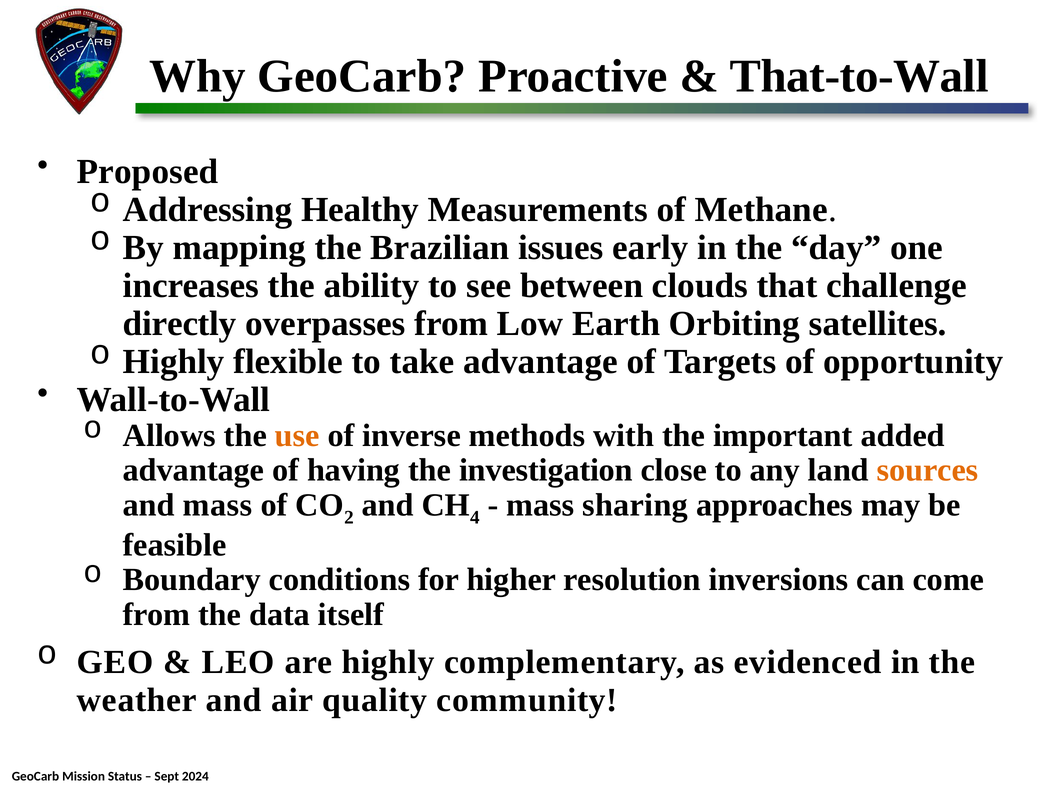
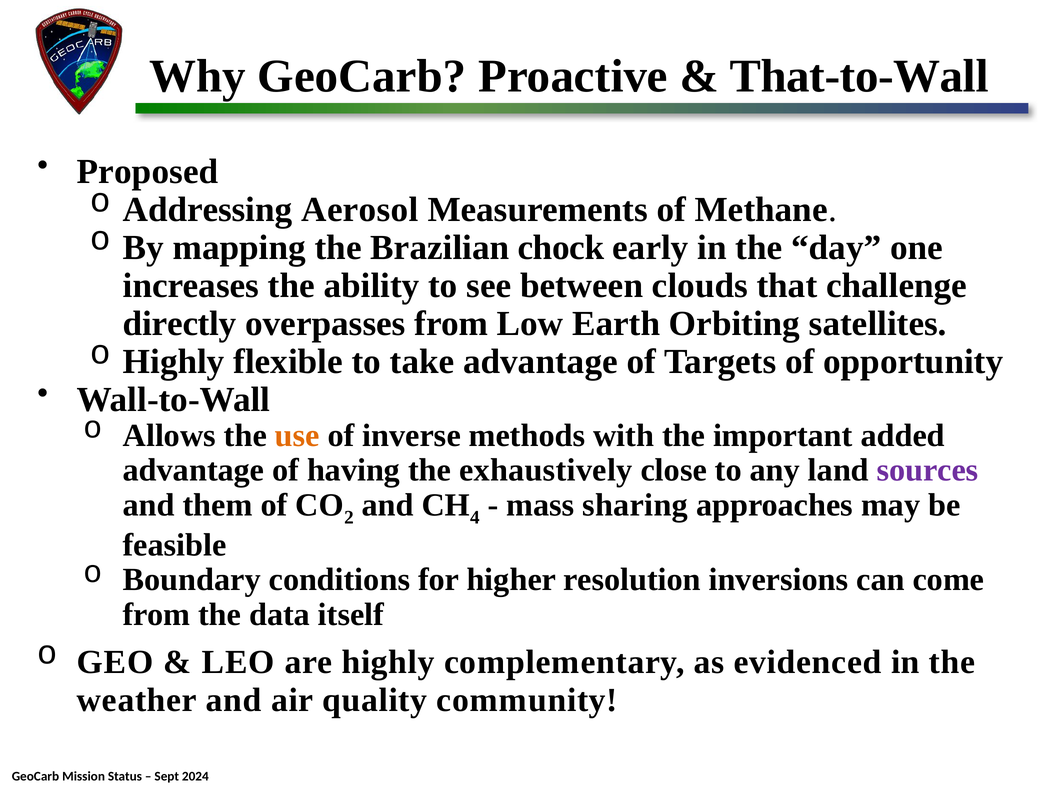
Healthy: Healthy -> Aerosol (360, 210)
issues: issues -> chock (561, 248)
investigation: investigation -> exhaustively (546, 471)
sources colour: orange -> purple (928, 471)
and mass: mass -> them (218, 506)
